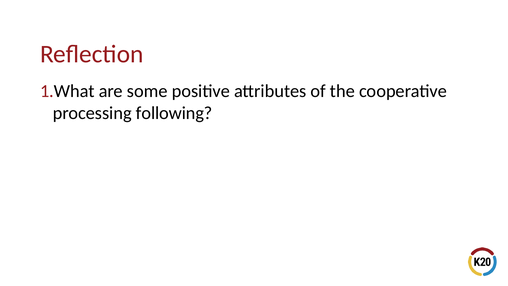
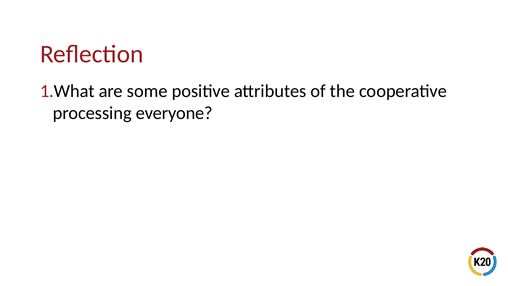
following: following -> everyone (174, 113)
